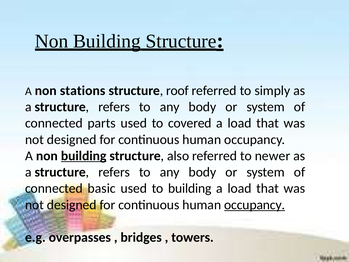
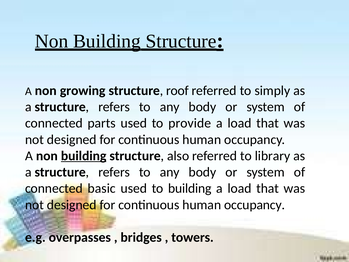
stations: stations -> growing (83, 91)
covered: covered -> provide (190, 123)
newer: newer -> library (273, 156)
occupancy underline: present -> none (255, 205)
